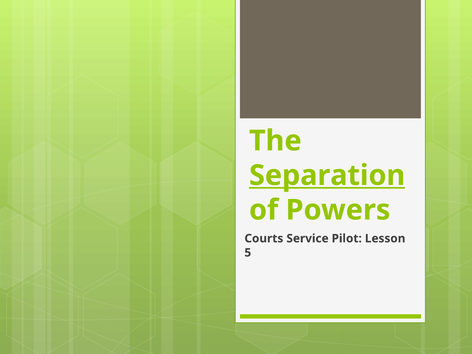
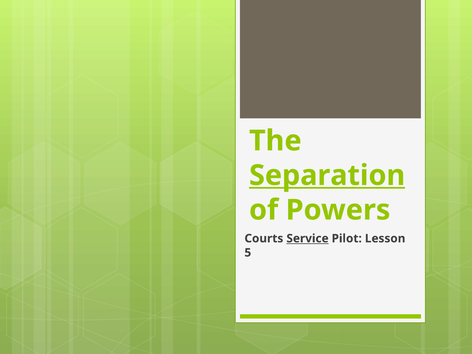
Service underline: none -> present (308, 238)
